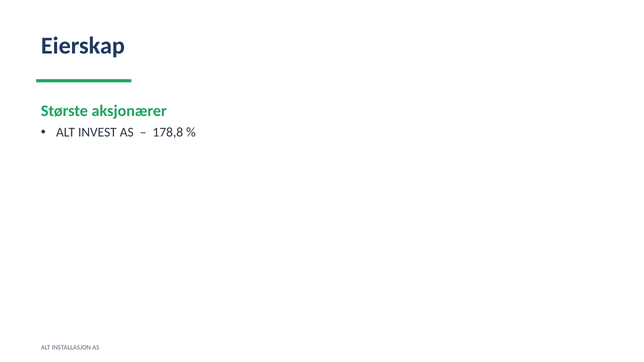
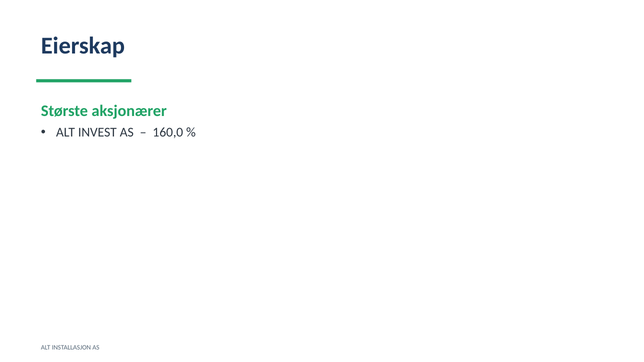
178,8: 178,8 -> 160,0 (168, 132)
